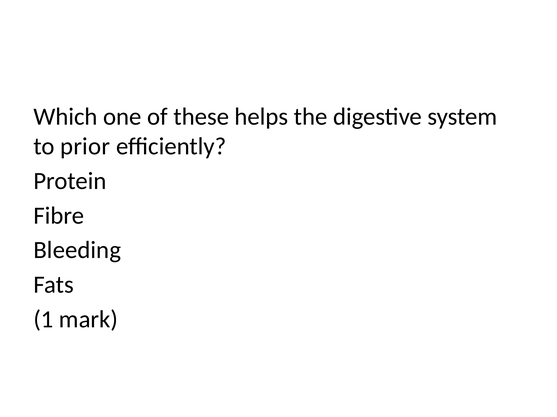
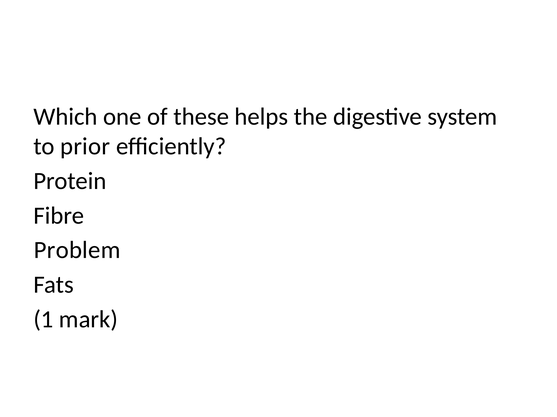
Bleeding: Bleeding -> Problem (77, 251)
